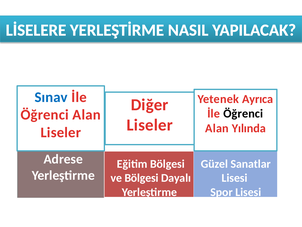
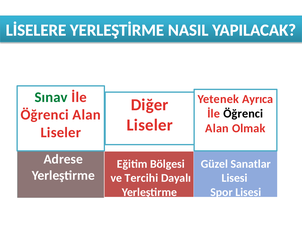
Sınav colour: blue -> green (51, 97)
Yılında: Yılında -> Olmak (249, 128)
ve Bölgesi: Bölgesi -> Tercihi (141, 178)
